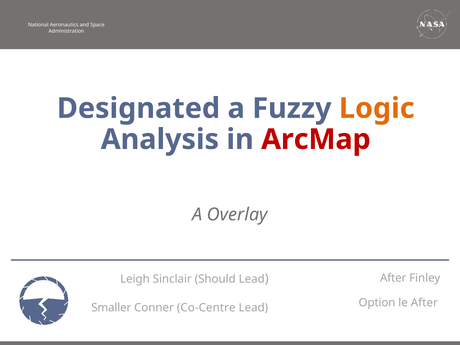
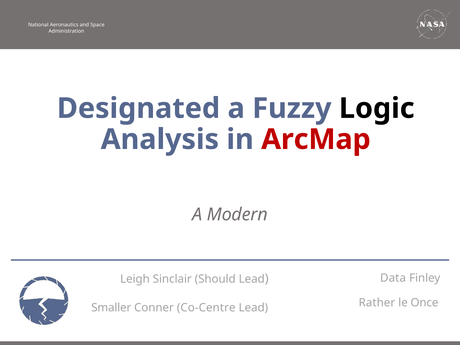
Logic colour: orange -> black (377, 108)
Overlay: Overlay -> Modern (237, 215)
After: After -> Data (393, 278)
Option: Option -> Rather (377, 303)
le After: After -> Once (424, 303)
